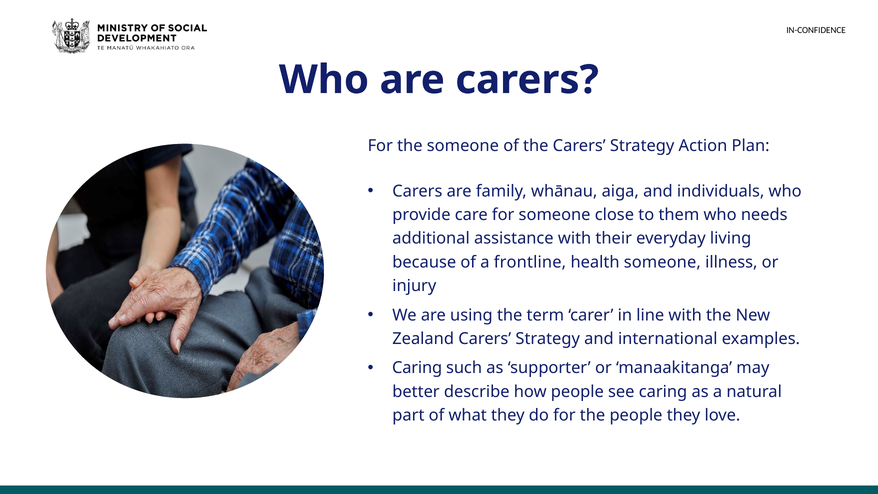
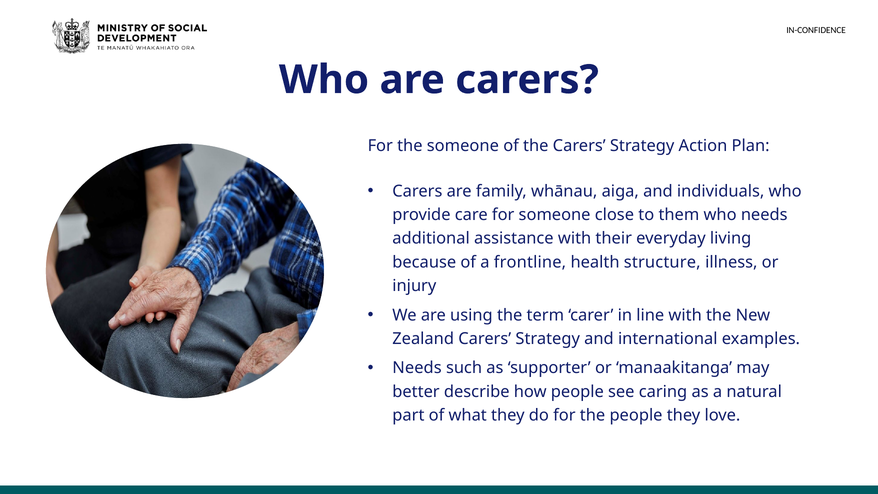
health someone: someone -> structure (662, 262)
Caring: Caring -> Needs (417, 368)
